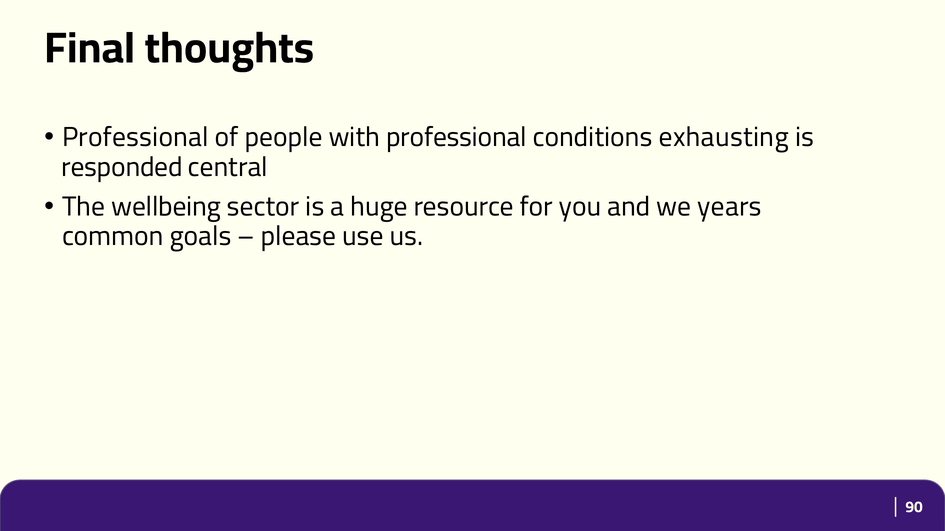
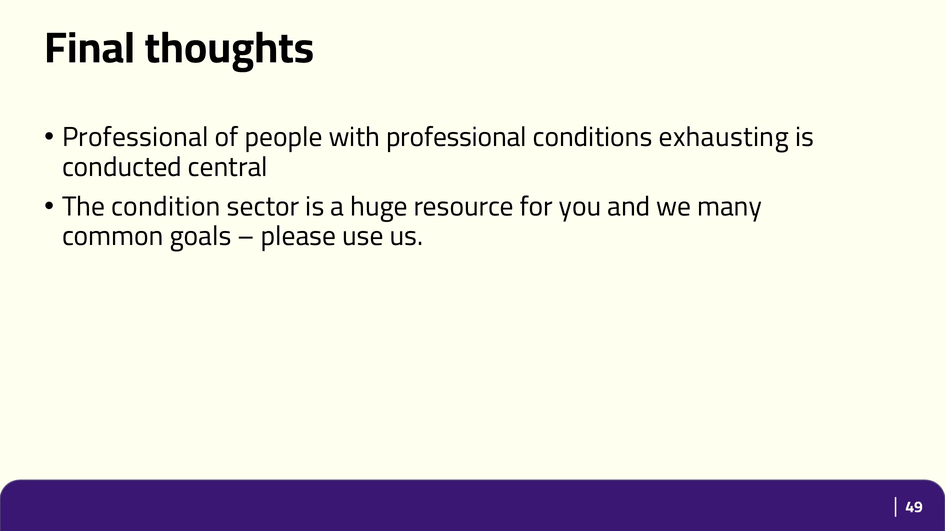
responded: responded -> conducted (122, 167)
wellbeing: wellbeing -> condition (166, 207)
years: years -> many (730, 207)
90: 90 -> 49 (914, 507)
